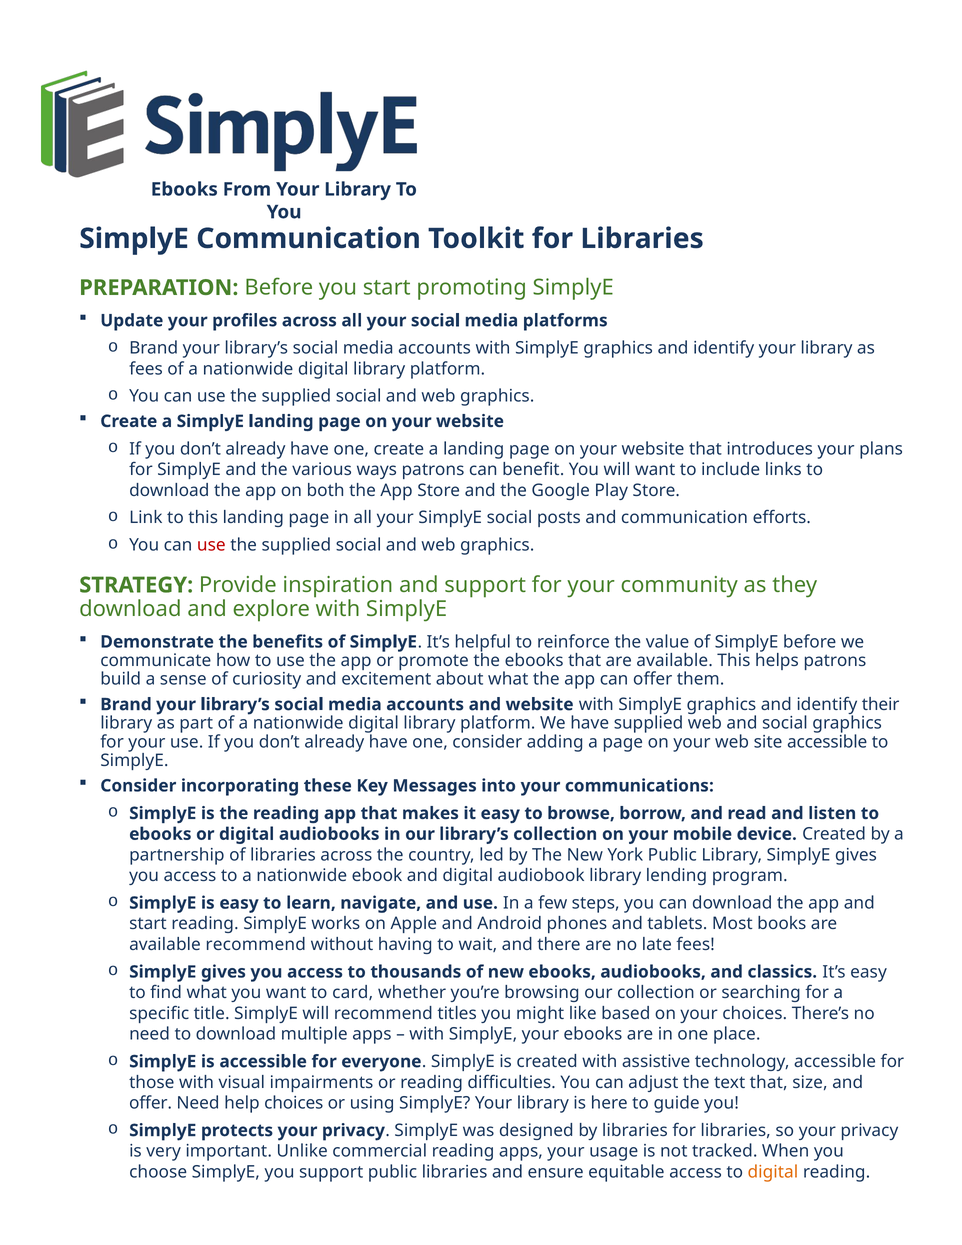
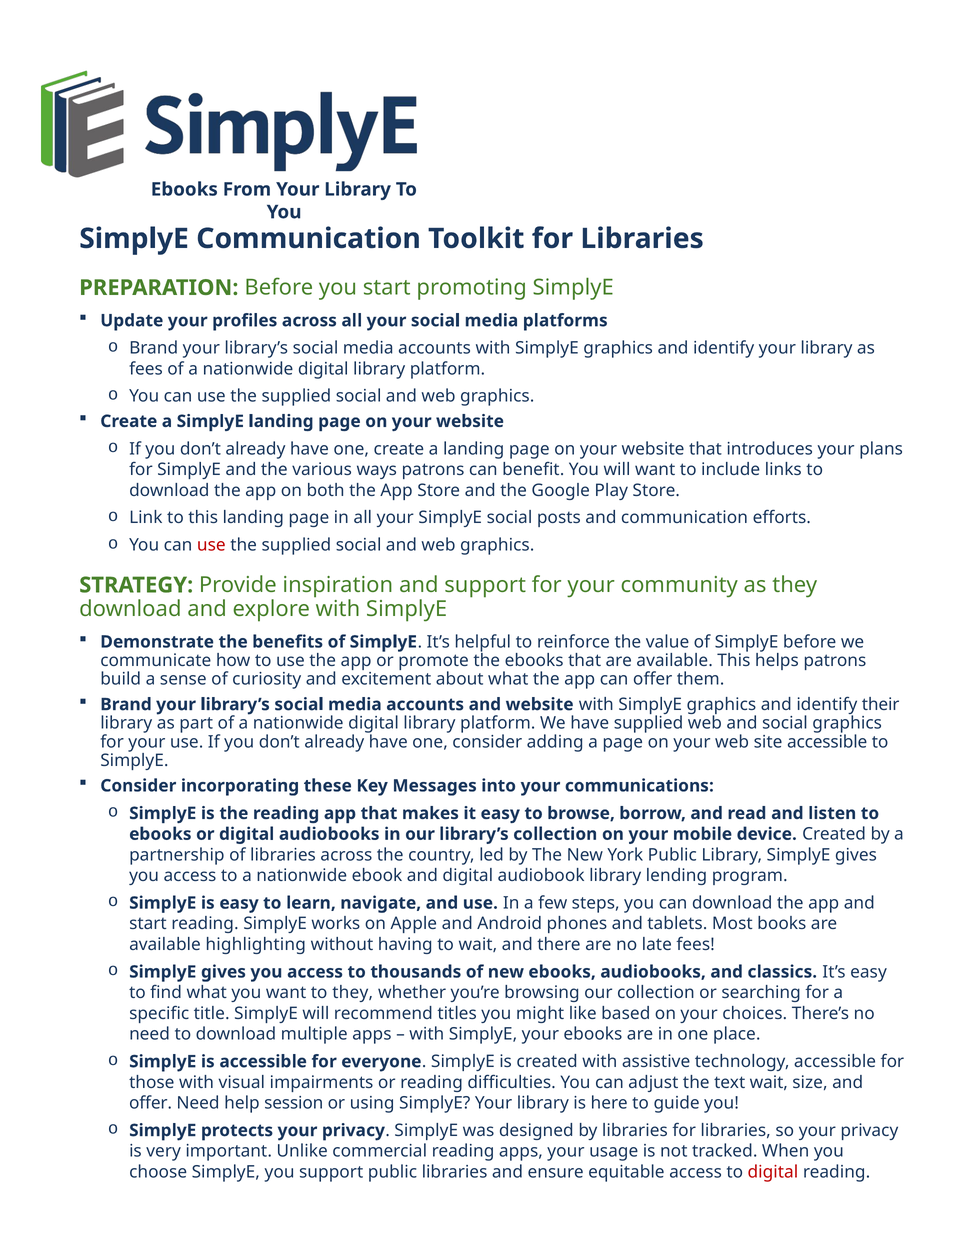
available recommend: recommend -> highlighting (256, 944)
to card: card -> they (353, 993)
text that: that -> wait (769, 1082)
help choices: choices -> session (294, 1103)
digital colour: orange -> red (773, 1172)
